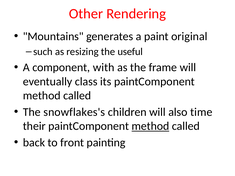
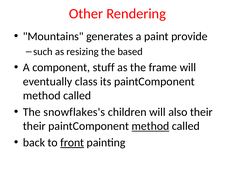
original: original -> provide (189, 36)
useful: useful -> based (130, 52)
with: with -> stuff (104, 68)
also time: time -> their (201, 112)
front underline: none -> present (72, 143)
